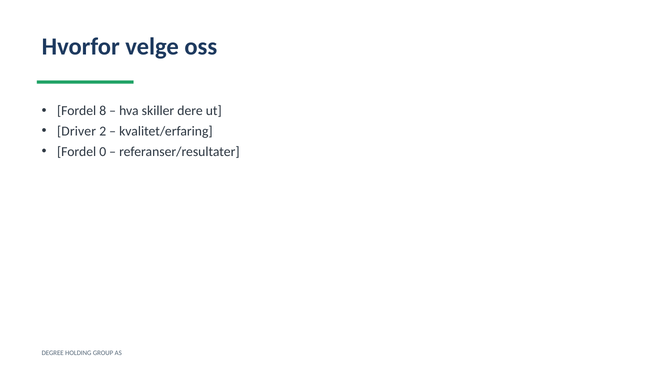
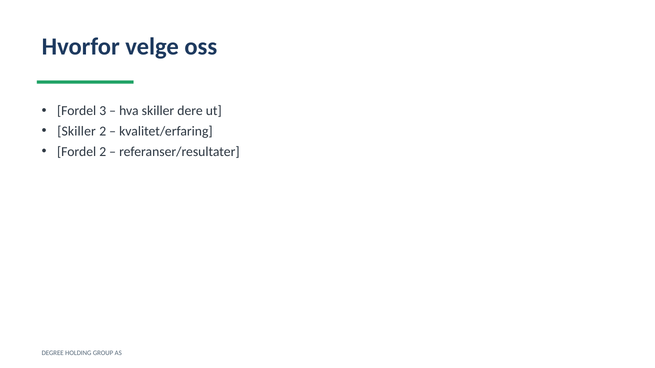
8: 8 -> 3 (103, 111)
Driver: Driver -> Skiller (77, 131)
Fordel 0: 0 -> 2 (103, 152)
